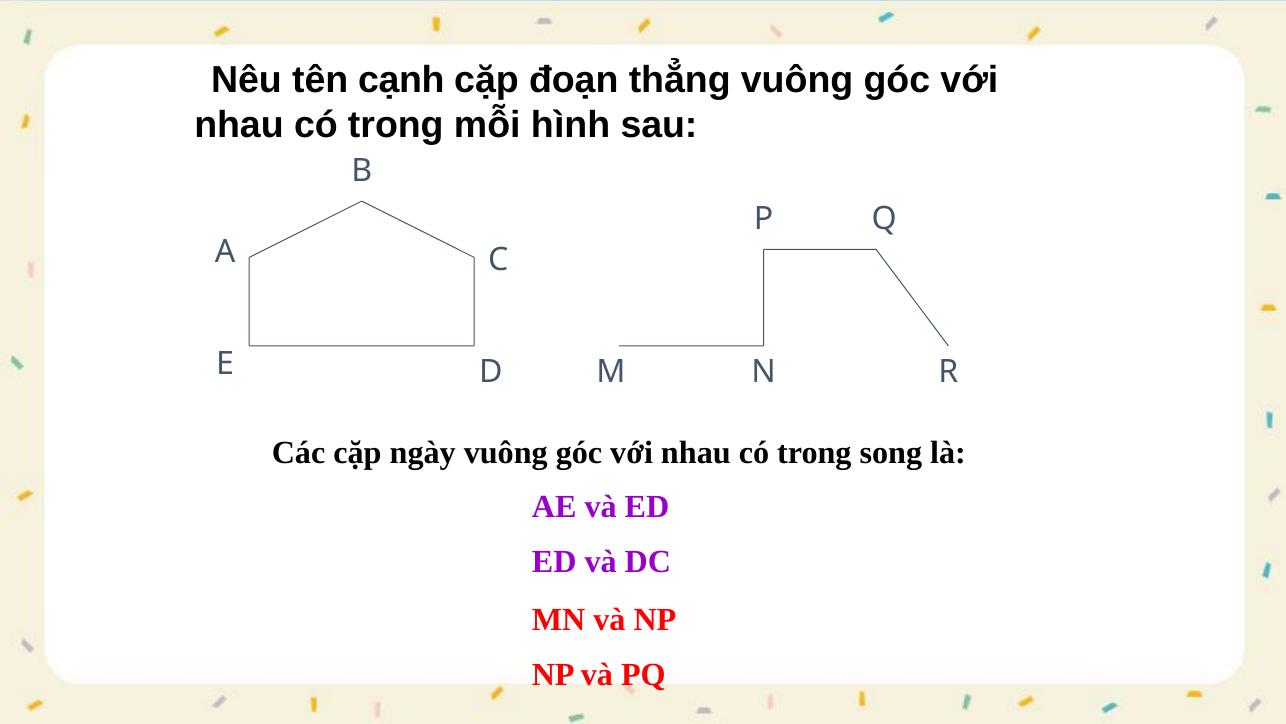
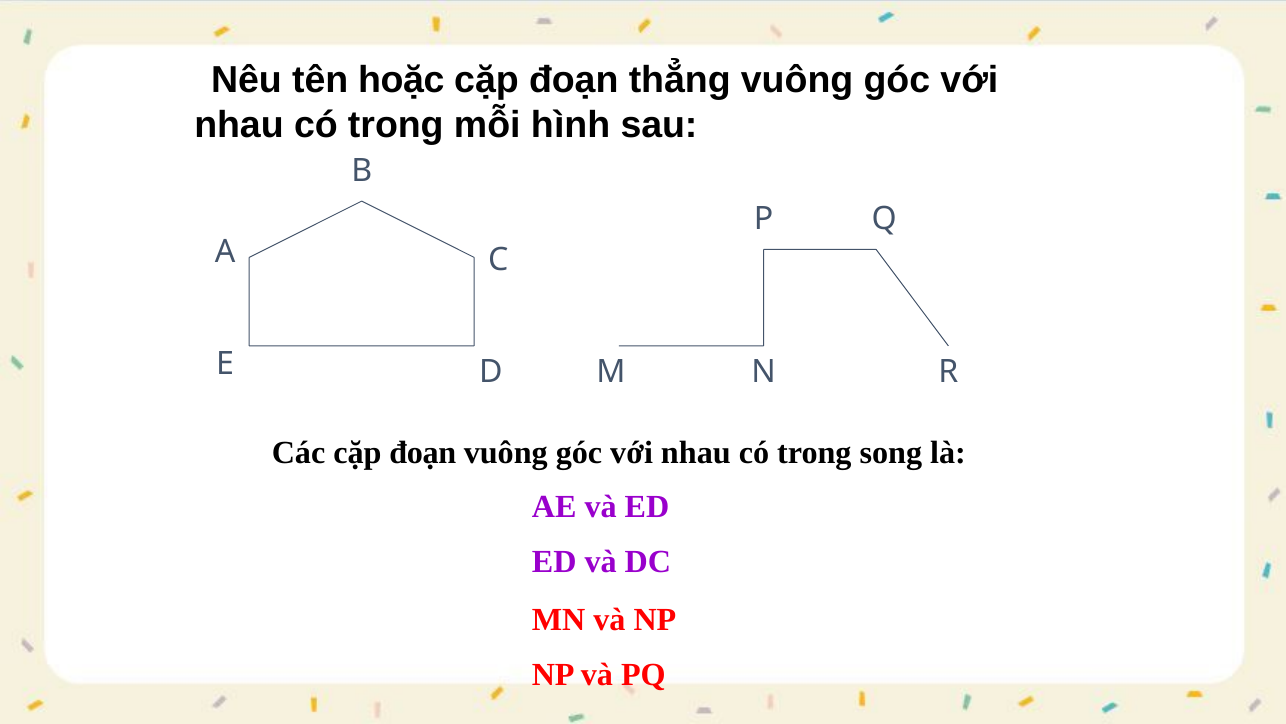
cạnh: cạnh -> hoặc (401, 80)
Các cặp ngày: ngày -> đoạn (423, 452)
